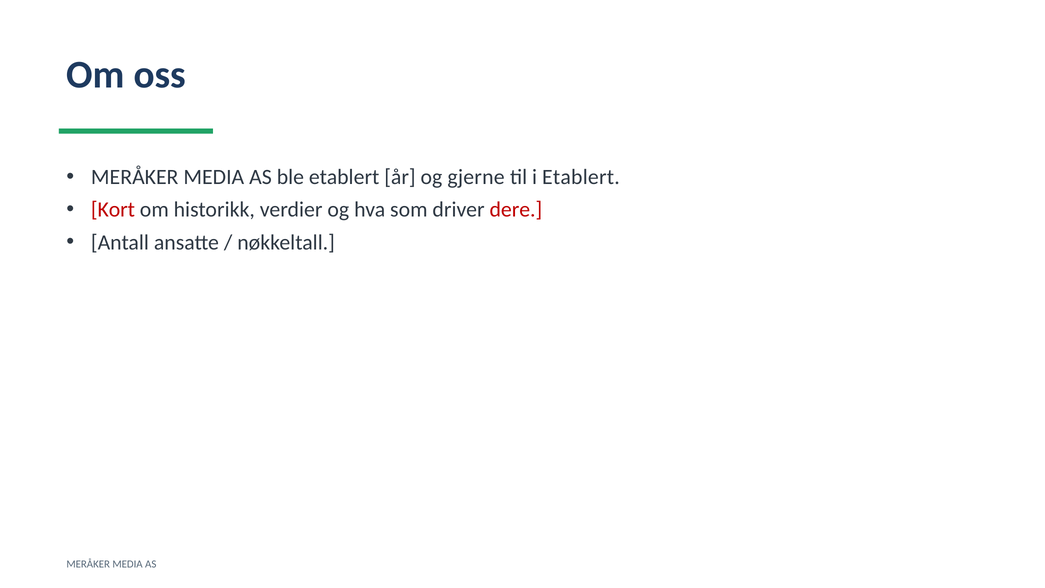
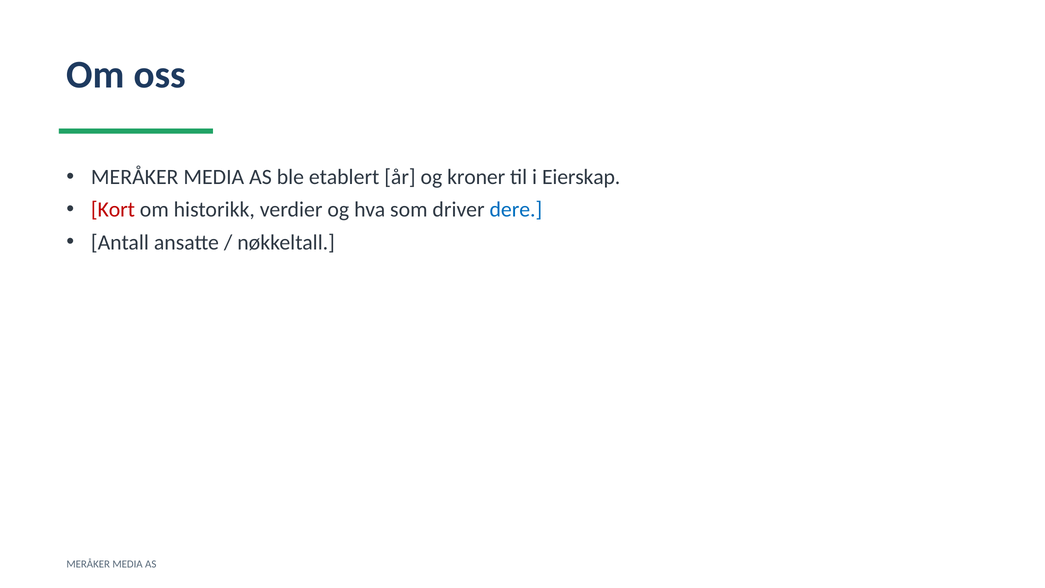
gjerne: gjerne -> kroner (476, 177)
i Etablert: Etablert -> Eierskap (581, 177)
dere colour: red -> blue (516, 210)
